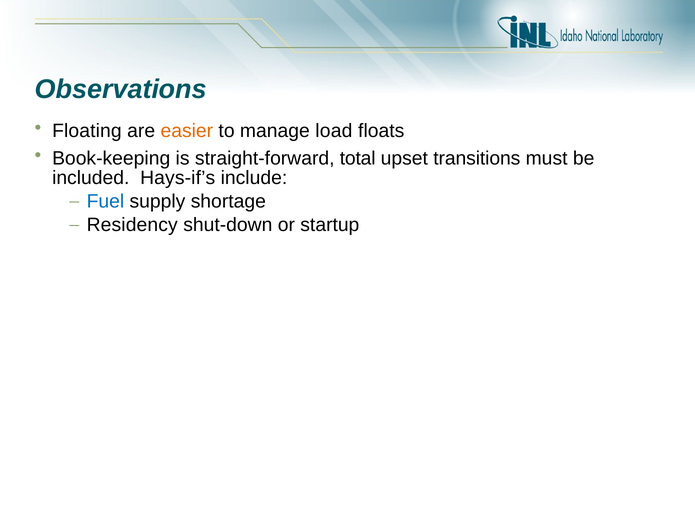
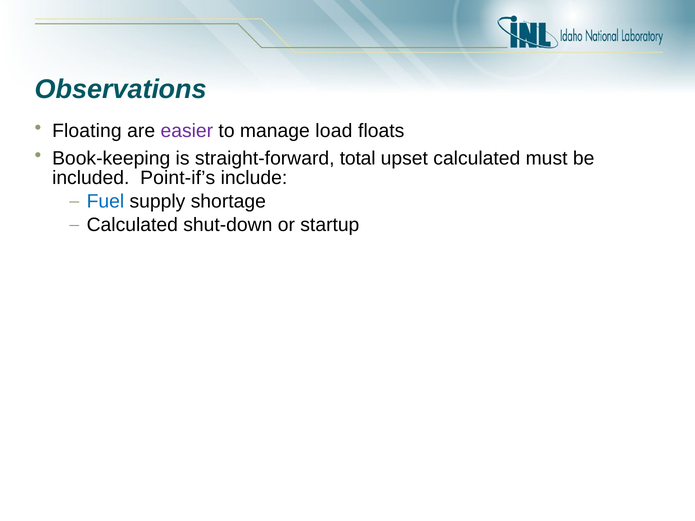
easier colour: orange -> purple (187, 131)
upset transitions: transitions -> calculated (477, 158)
Hays-if’s: Hays-if’s -> Point-if’s (178, 178)
Residency: Residency -> Calculated (132, 225)
